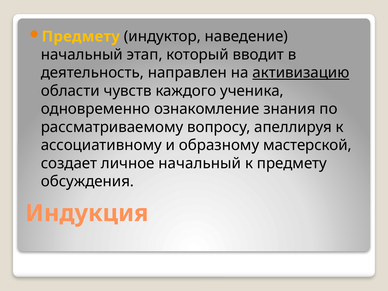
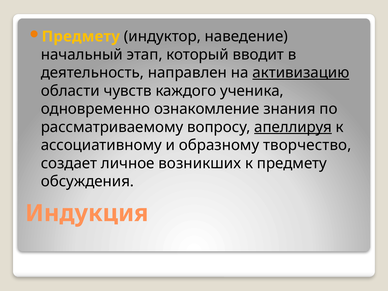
апеллируя underline: none -> present (293, 127)
мастерской: мастерской -> творчество (307, 145)
личное начальный: начальный -> возникших (200, 163)
